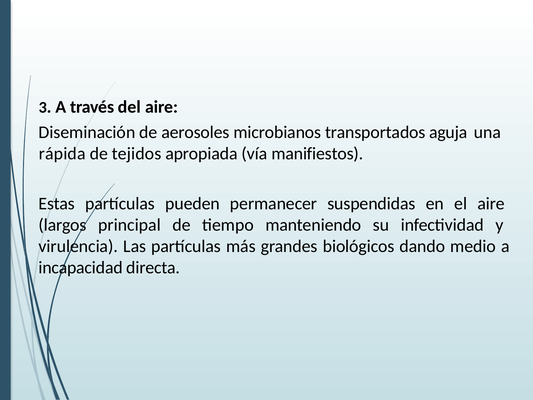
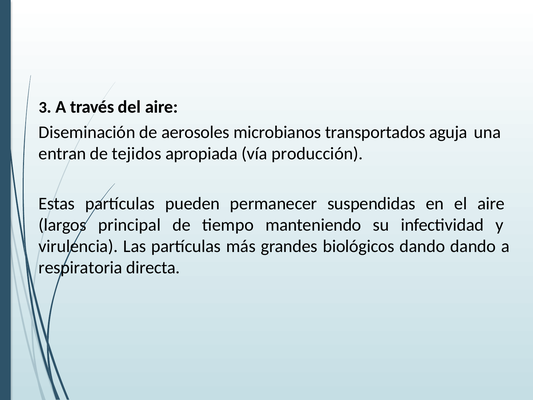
rápida: rápida -> entran (62, 153)
manifiestos: manifiestos -> producción (317, 153)
dando medio: medio -> dando (473, 246)
incapacidad: incapacidad -> respiratoria (80, 267)
